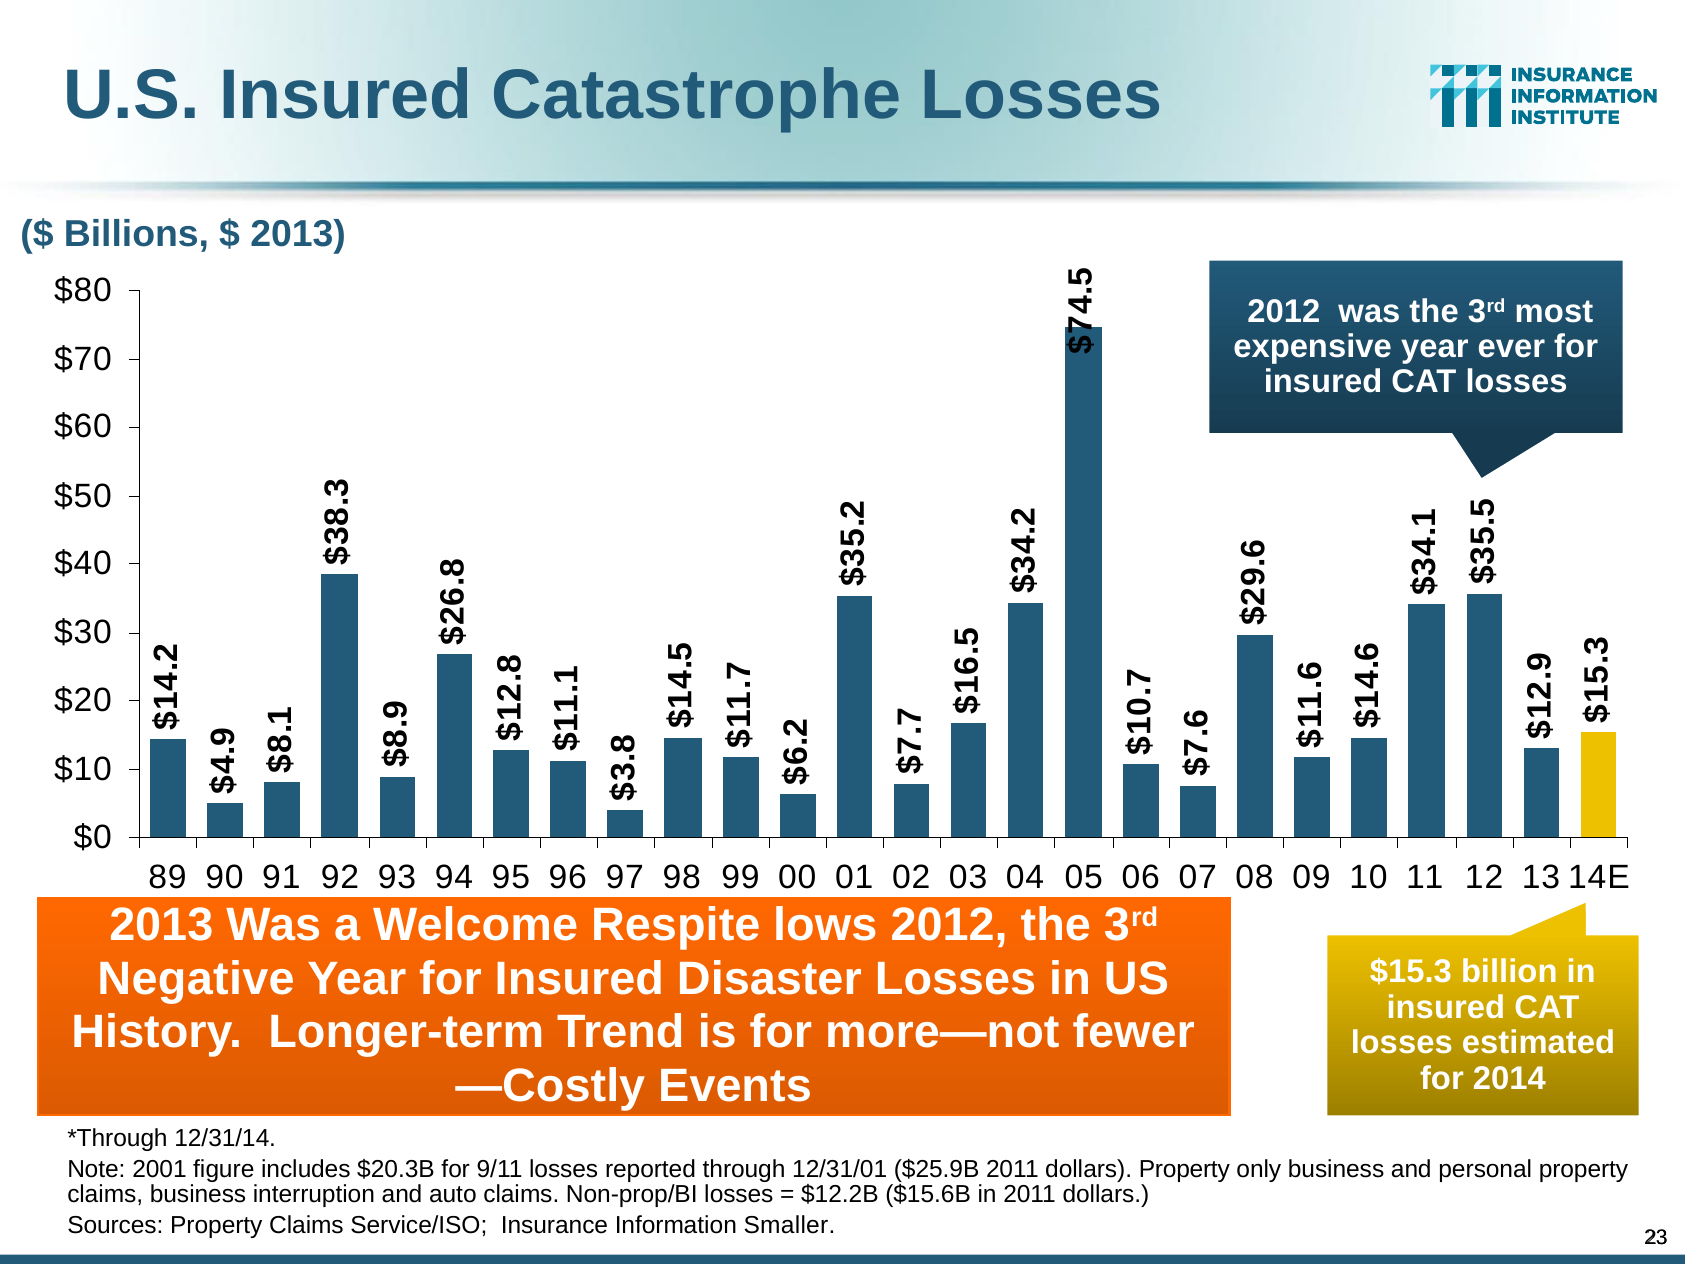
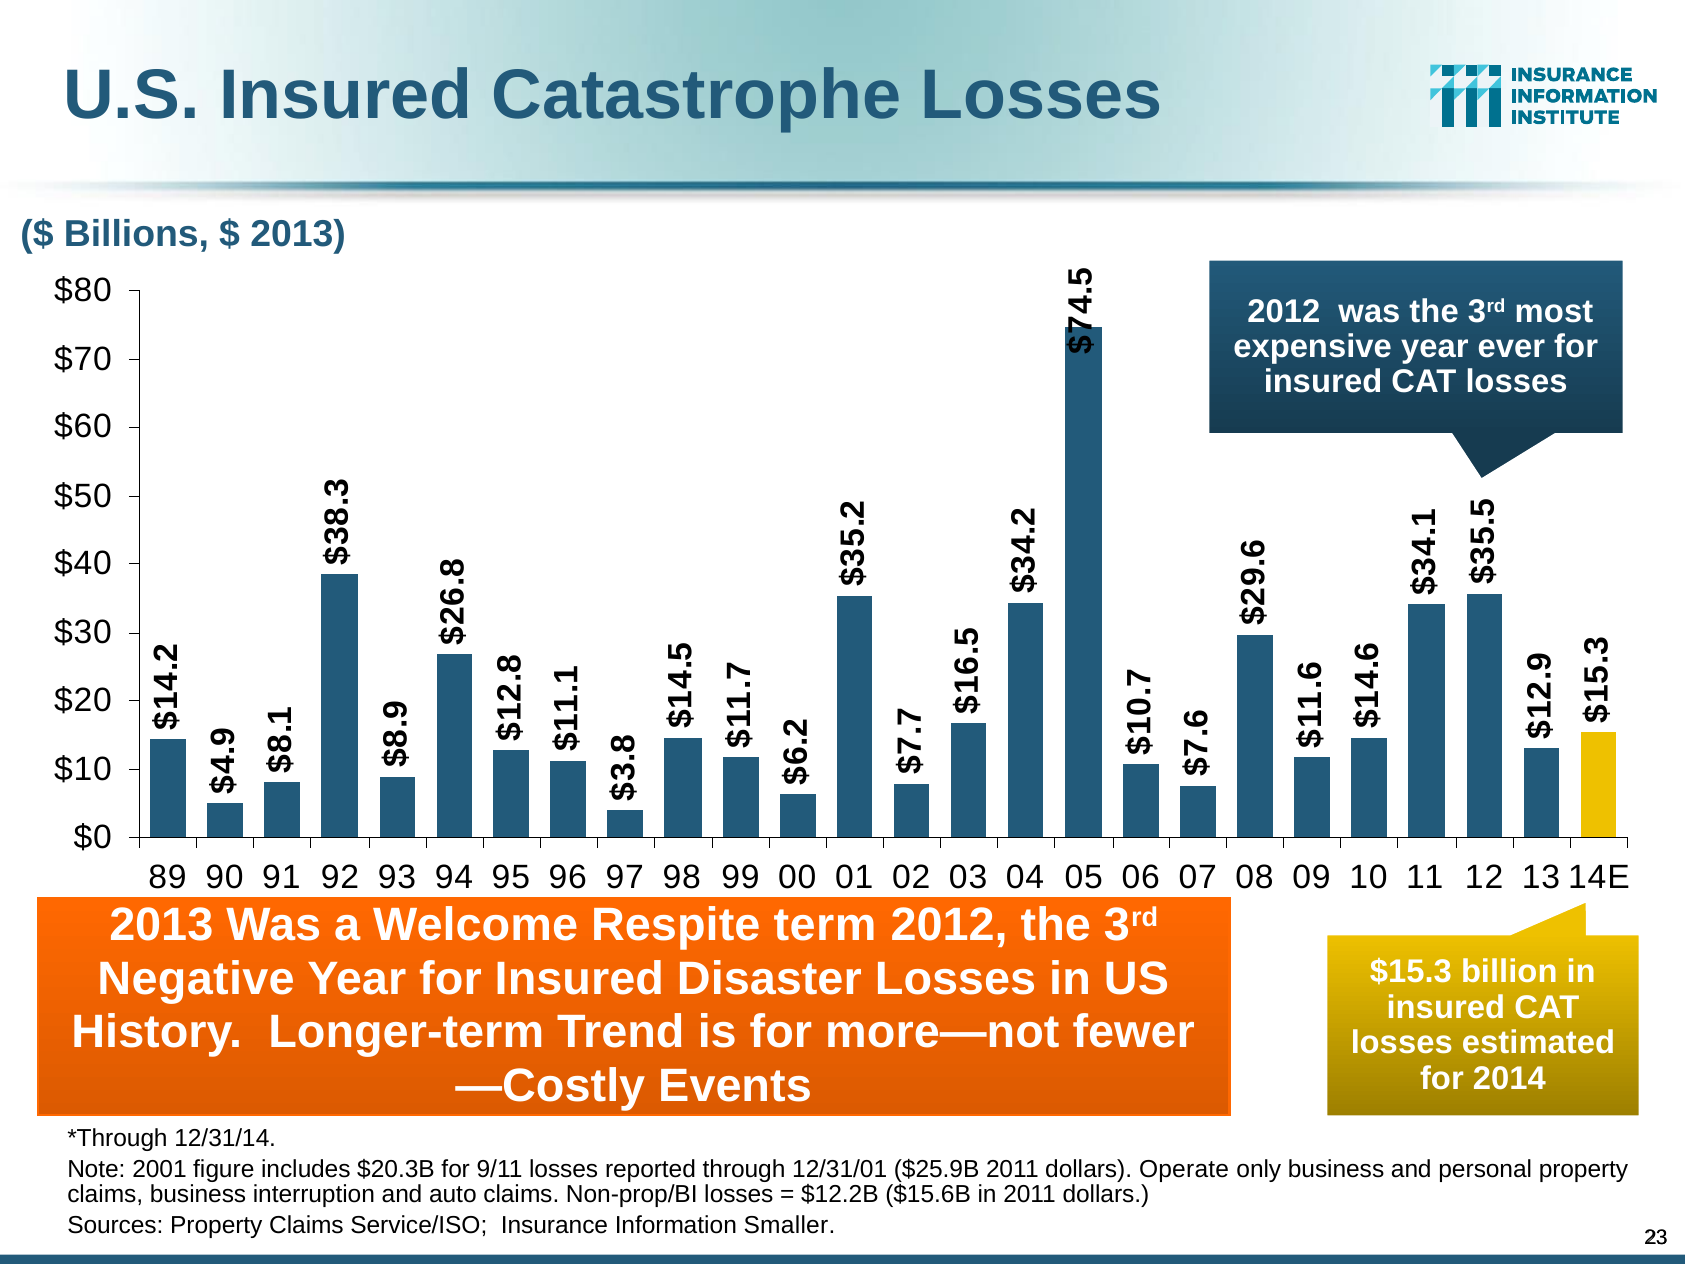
lows: lows -> term (825, 925)
dollars Property: Property -> Operate (1184, 1169)
